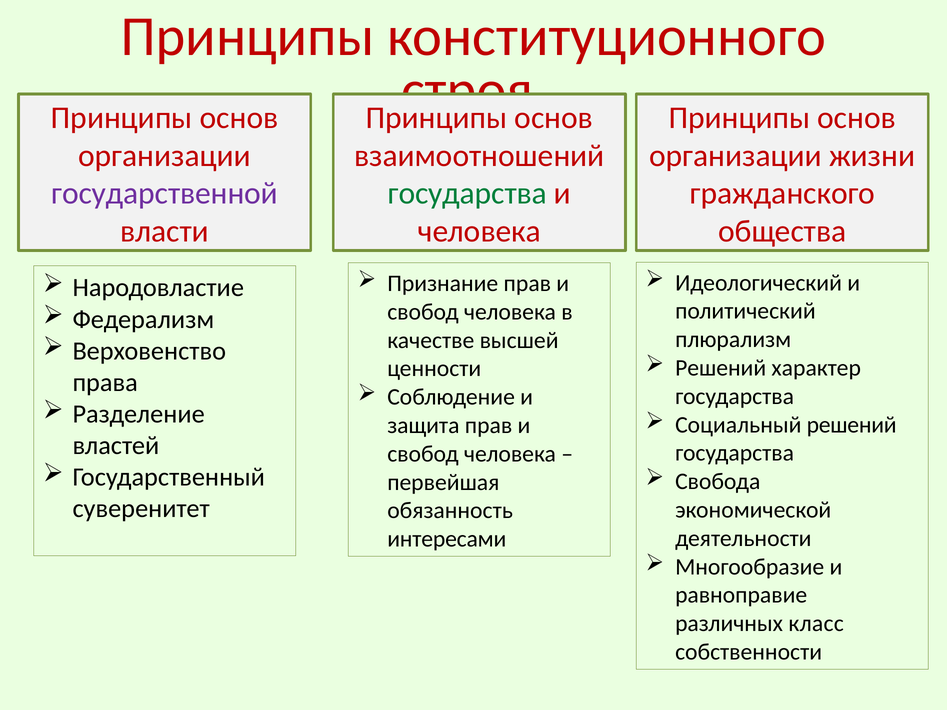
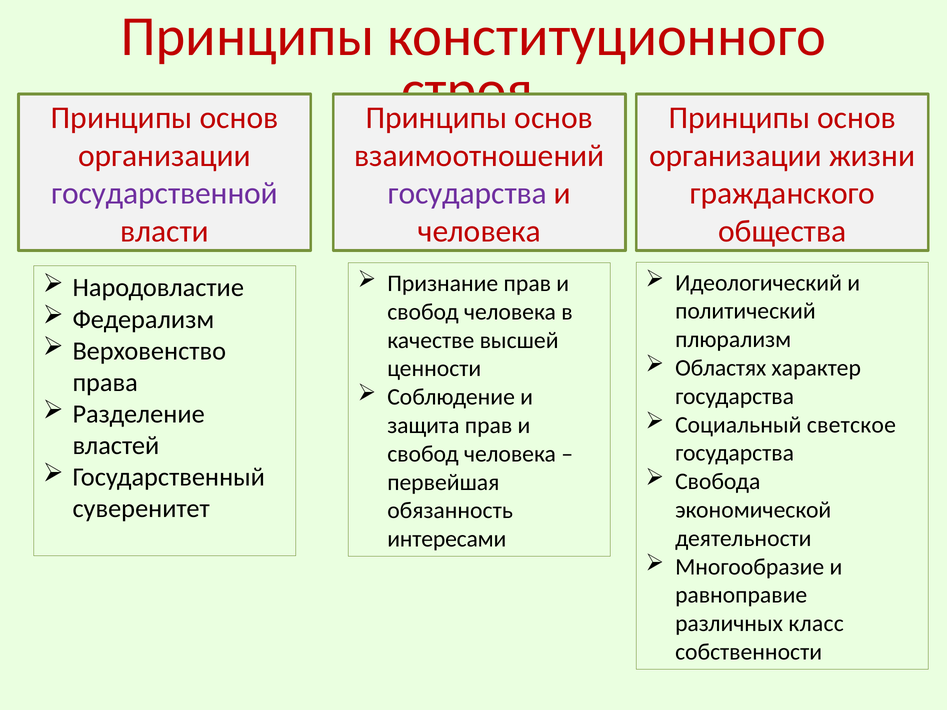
государства colour: green -> purple (467, 194)
Решений: Решений -> Областях (721, 368)
Социальный решений: решений -> светское (851, 425)
